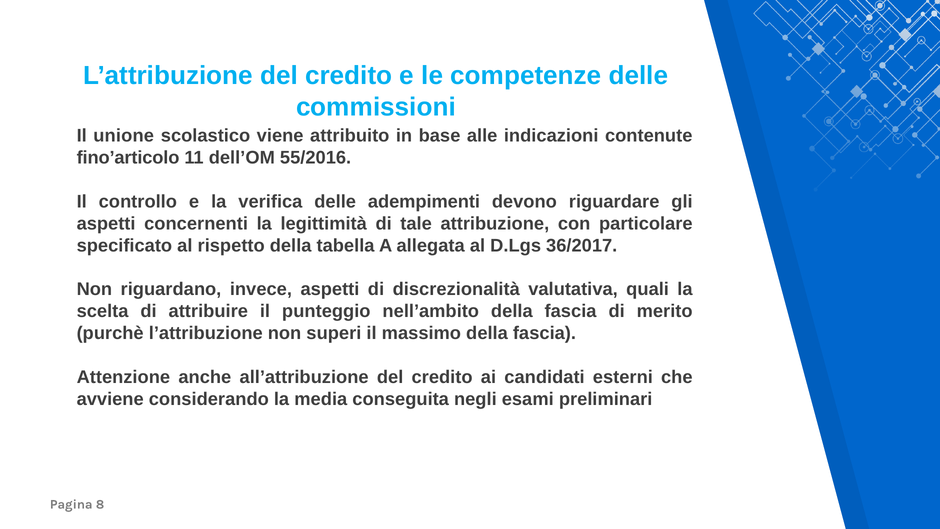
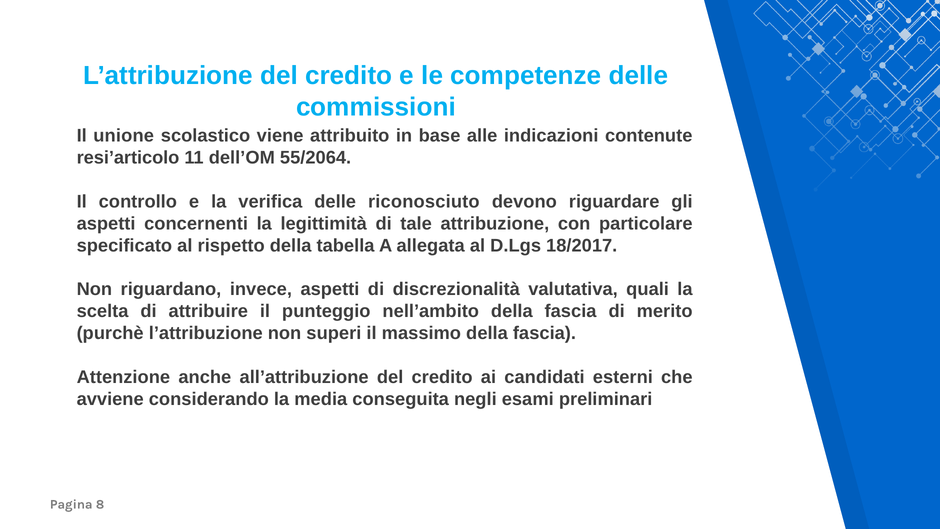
fino’articolo: fino’articolo -> resi’articolo (128, 158)
55/2016: 55/2016 -> 55/2064 (316, 158)
adempimenti: adempimenti -> riconosciuto (424, 202)
36/2017: 36/2017 -> 18/2017 (582, 245)
